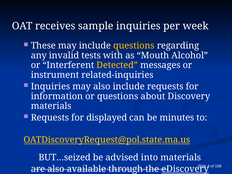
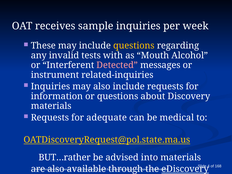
Detected colour: yellow -> pink (117, 65)
displayed: displayed -> adequate (107, 118)
minutes: minutes -> medical (177, 118)
BUT…seized: BUT…seized -> BUT…rather (65, 157)
